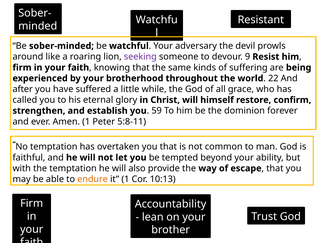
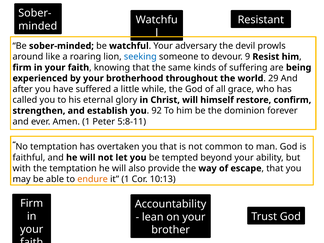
seeking colour: purple -> blue (140, 57)
22: 22 -> 29 (273, 78)
59: 59 -> 92 (157, 111)
